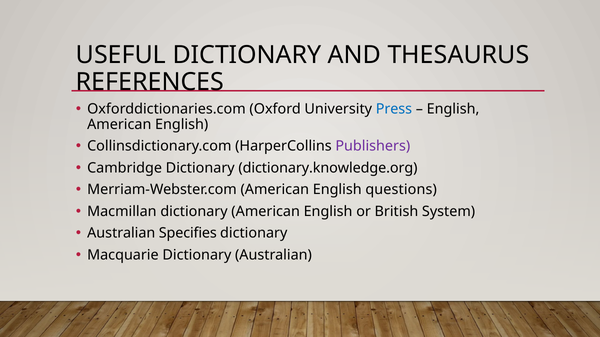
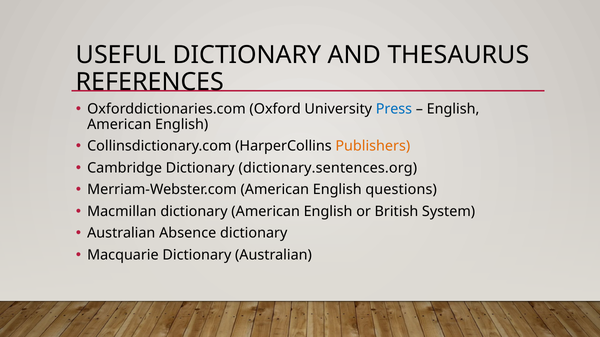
Publishers colour: purple -> orange (373, 146)
dictionary.knowledge.org: dictionary.knowledge.org -> dictionary.sentences.org (328, 168)
Specifies: Specifies -> Absence (188, 234)
